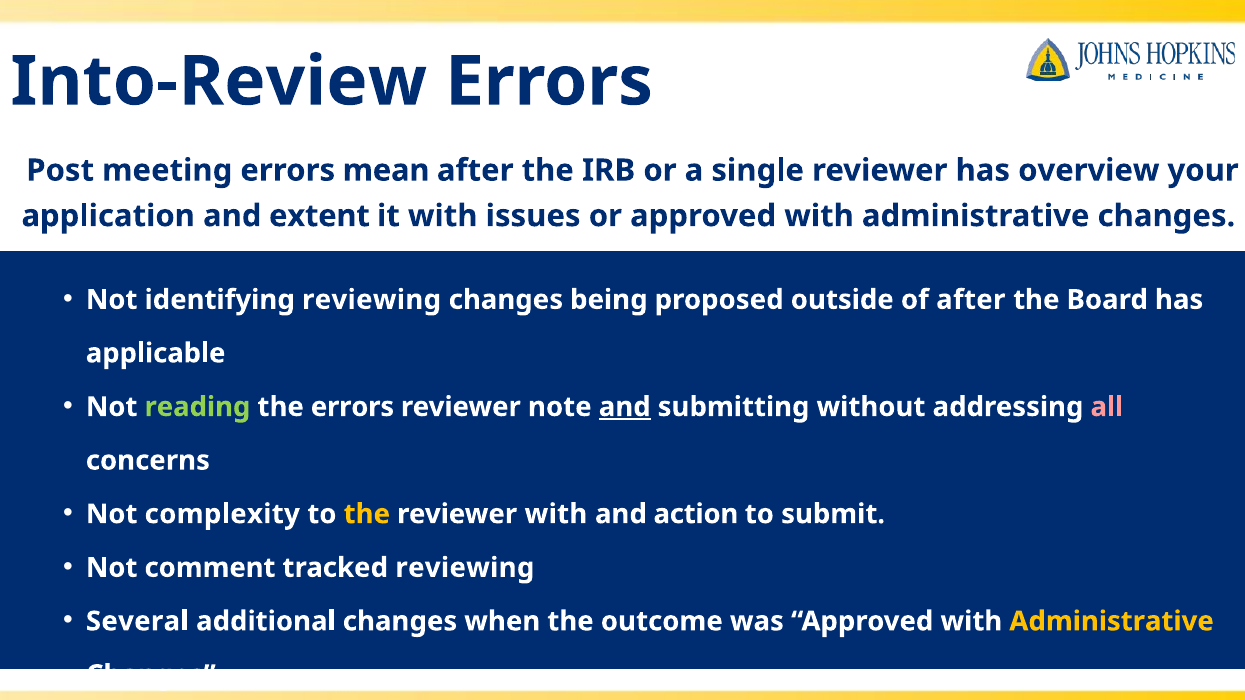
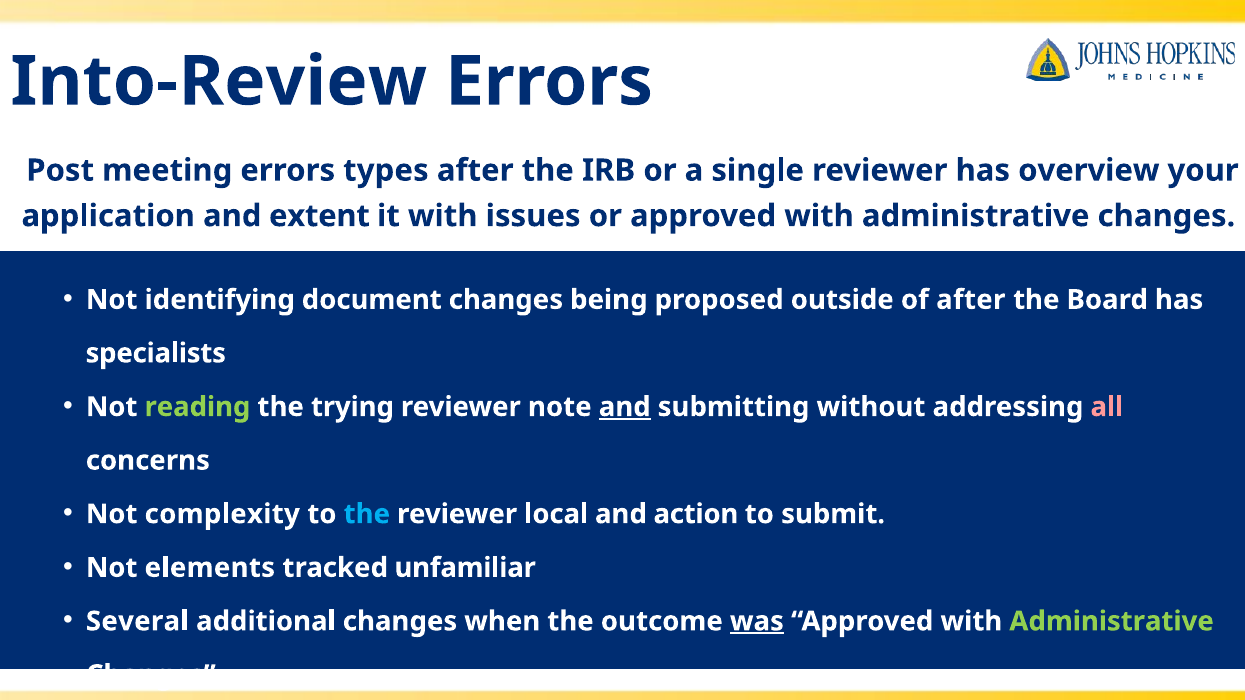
mean: mean -> types (386, 170)
identifying reviewing: reviewing -> document (372, 300)
applicable: applicable -> specialists (156, 353)
the errors: errors -> trying (352, 407)
the colour: yellow -> light blue (367, 514)
reviewer with: with -> local (556, 514)
comment: comment -> elements (210, 568)
tracked reviewing: reviewing -> unfamiliar (465, 568)
was underline: none -> present (757, 622)
Administrative colour: yellow -> light green (1112, 622)
